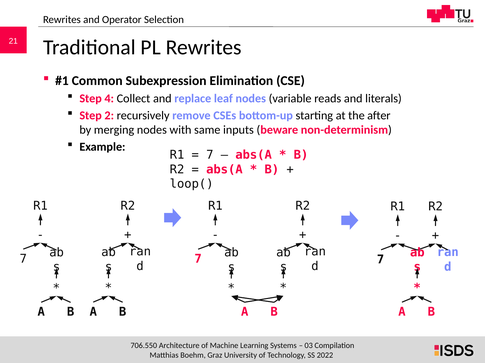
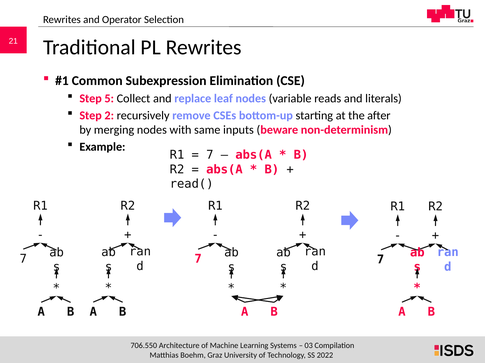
4: 4 -> 5 (109, 99)
loop(: loop( -> read( (192, 184)
